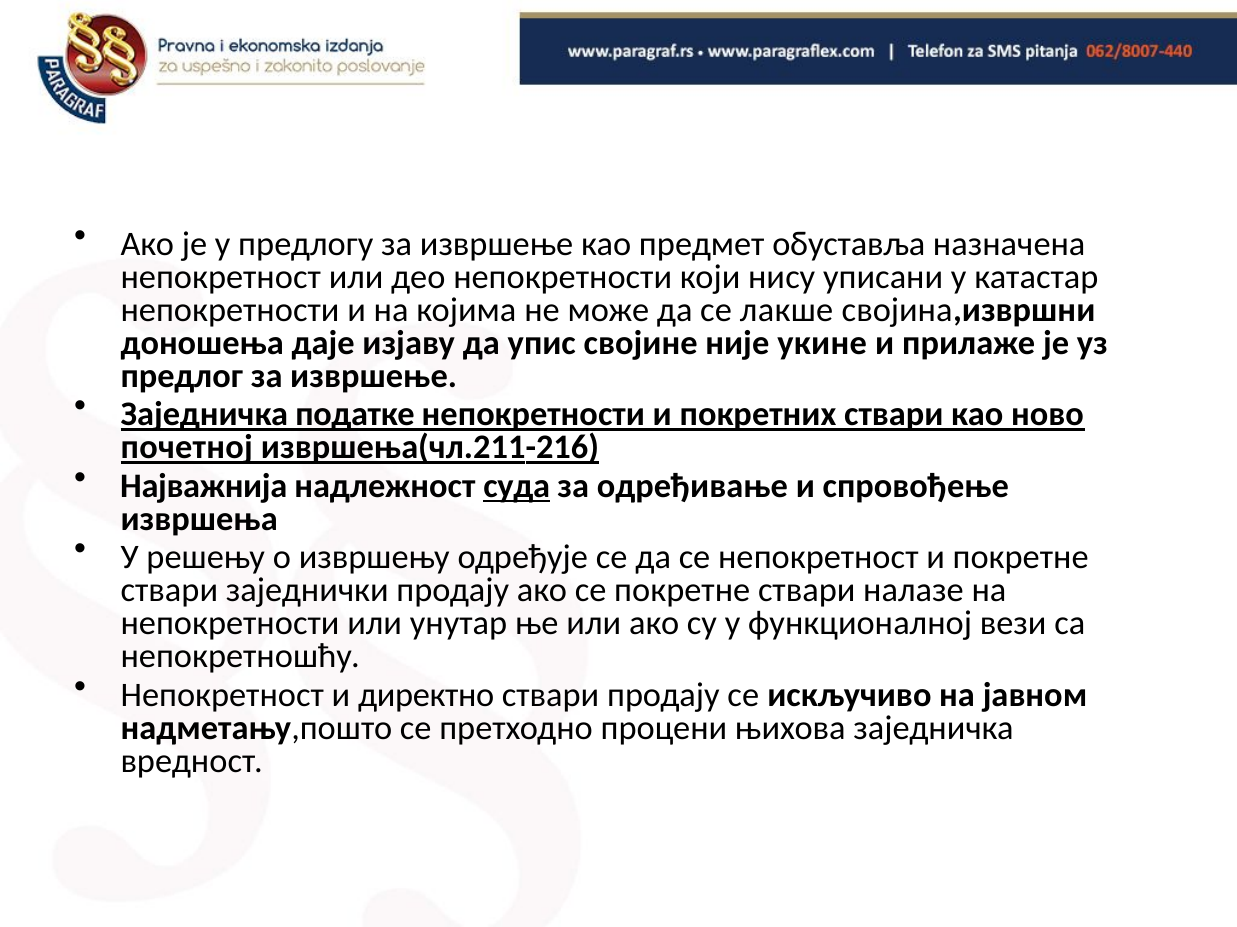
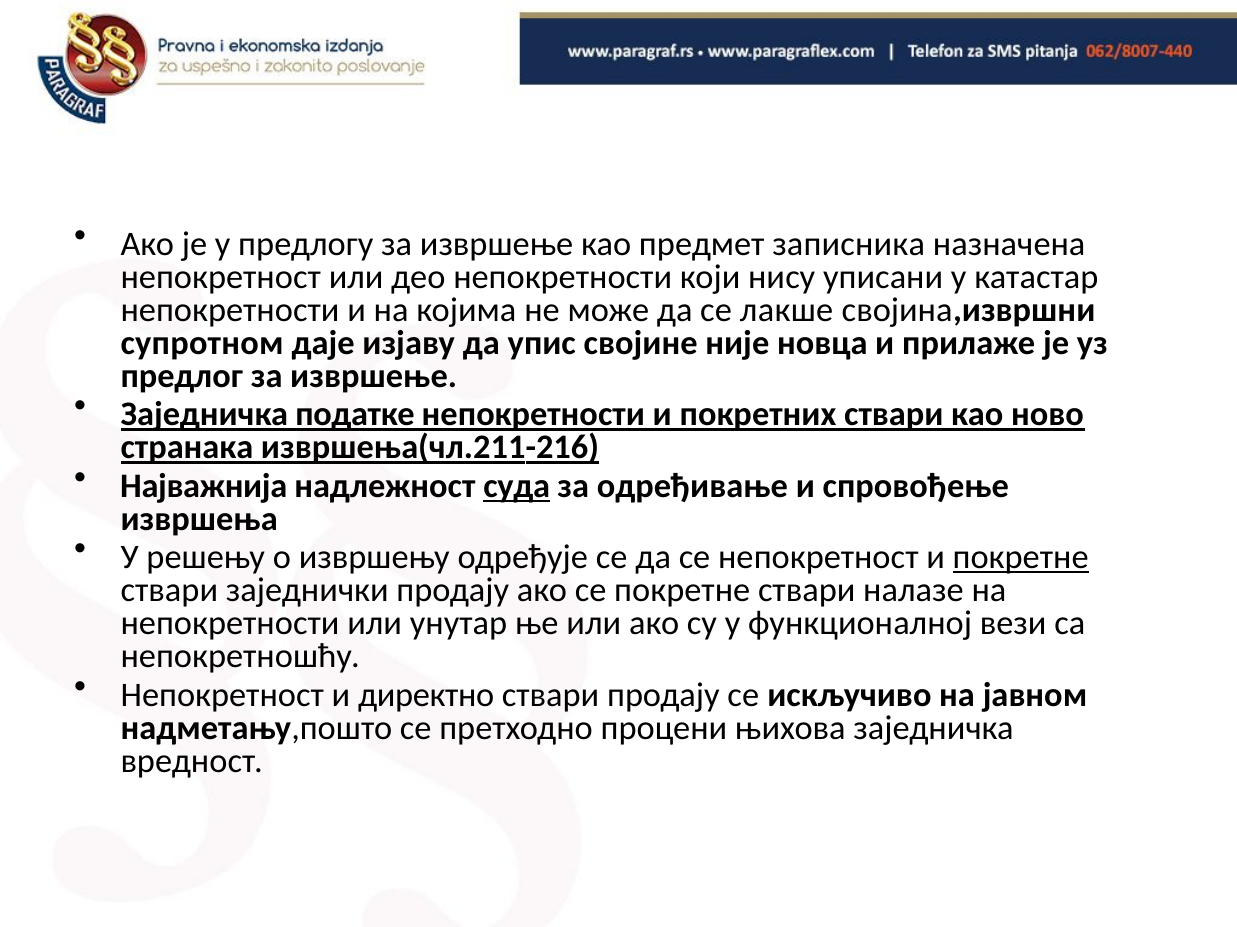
обуставља: обуставља -> записника (849, 244)
доношења: доношења -> супротном (202, 343)
укине: укине -> новца (822, 343)
почетној: почетној -> странака (187, 448)
покретне underline: none -> present (1021, 558)
